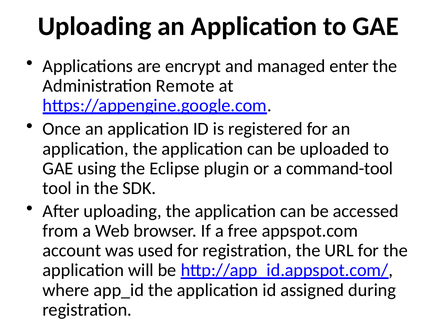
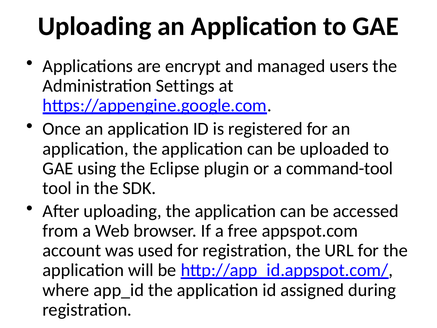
enter: enter -> users (349, 66)
Remote: Remote -> Settings (185, 86)
